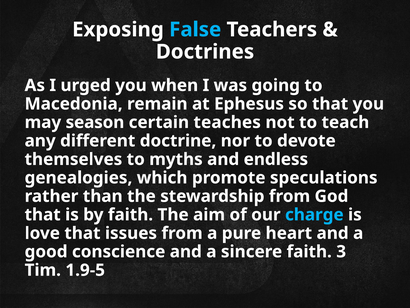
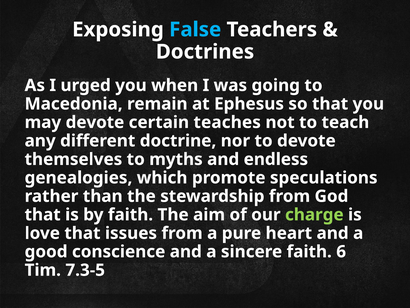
may season: season -> devote (95, 122)
charge colour: light blue -> light green (314, 214)
3: 3 -> 6 (341, 251)
1.9-5: 1.9-5 -> 7.3-5 (85, 270)
